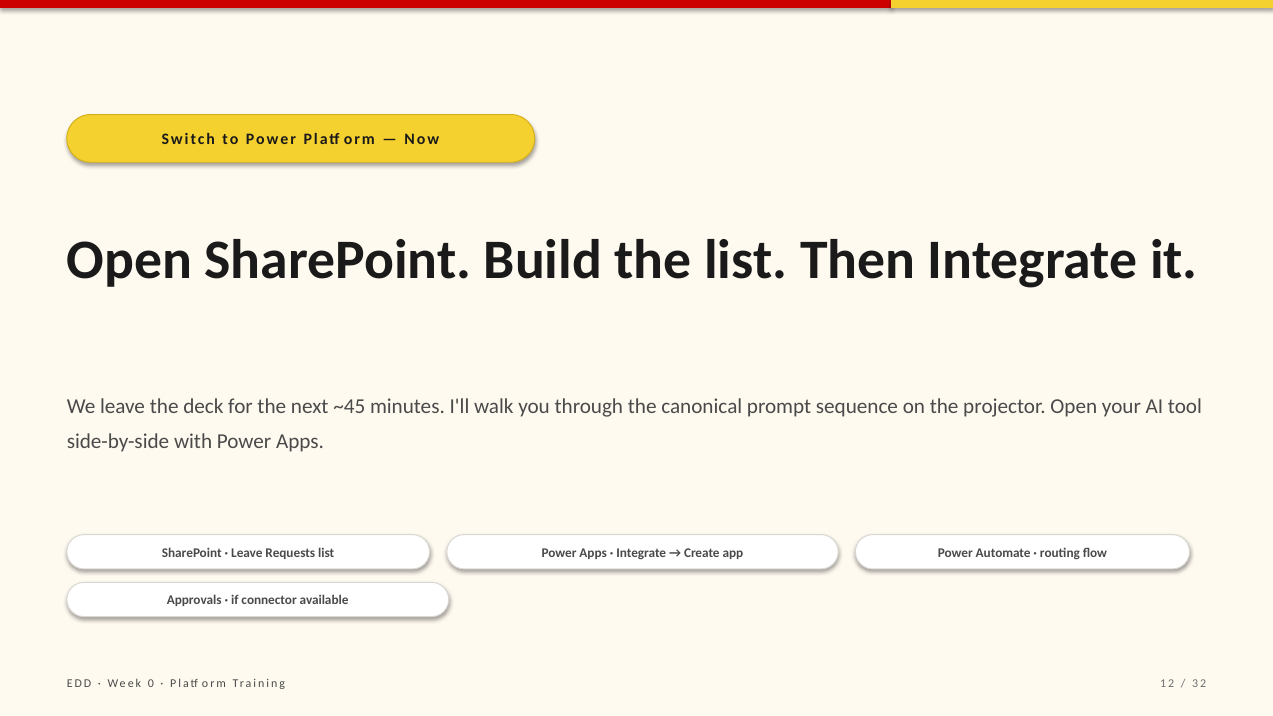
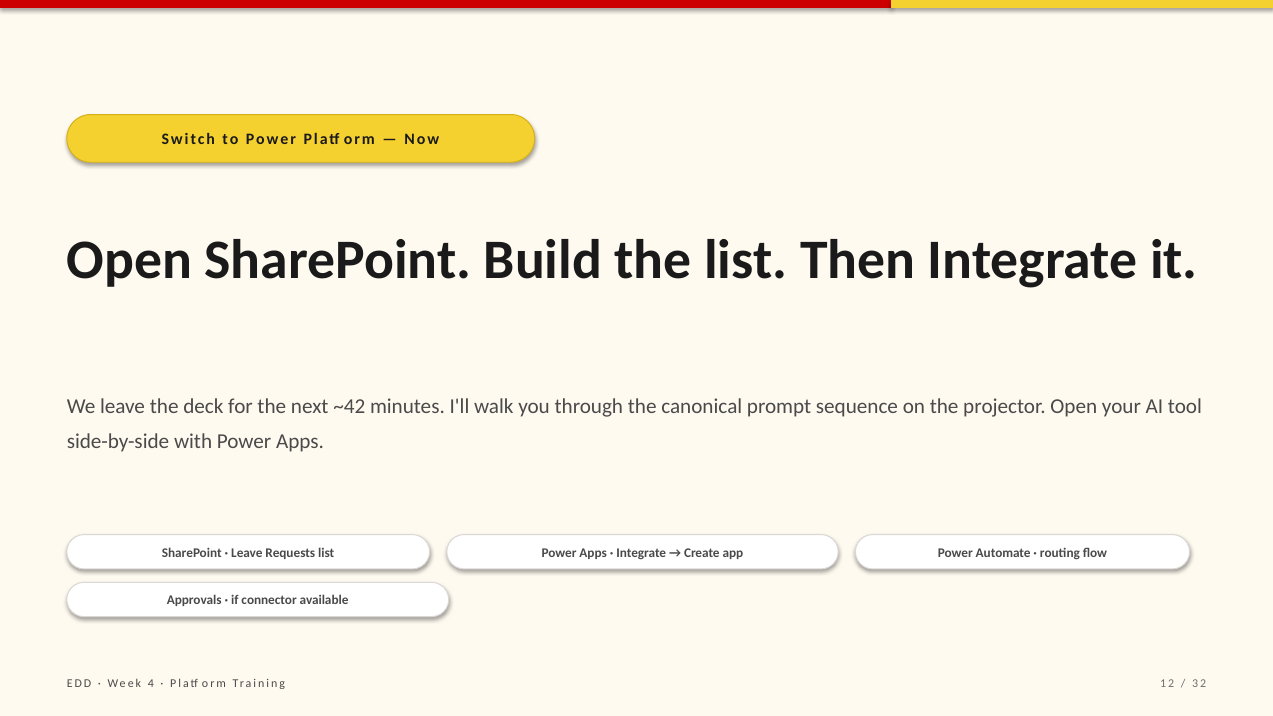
~45: ~45 -> ~42 (349, 406)
0: 0 -> 4 (151, 684)
